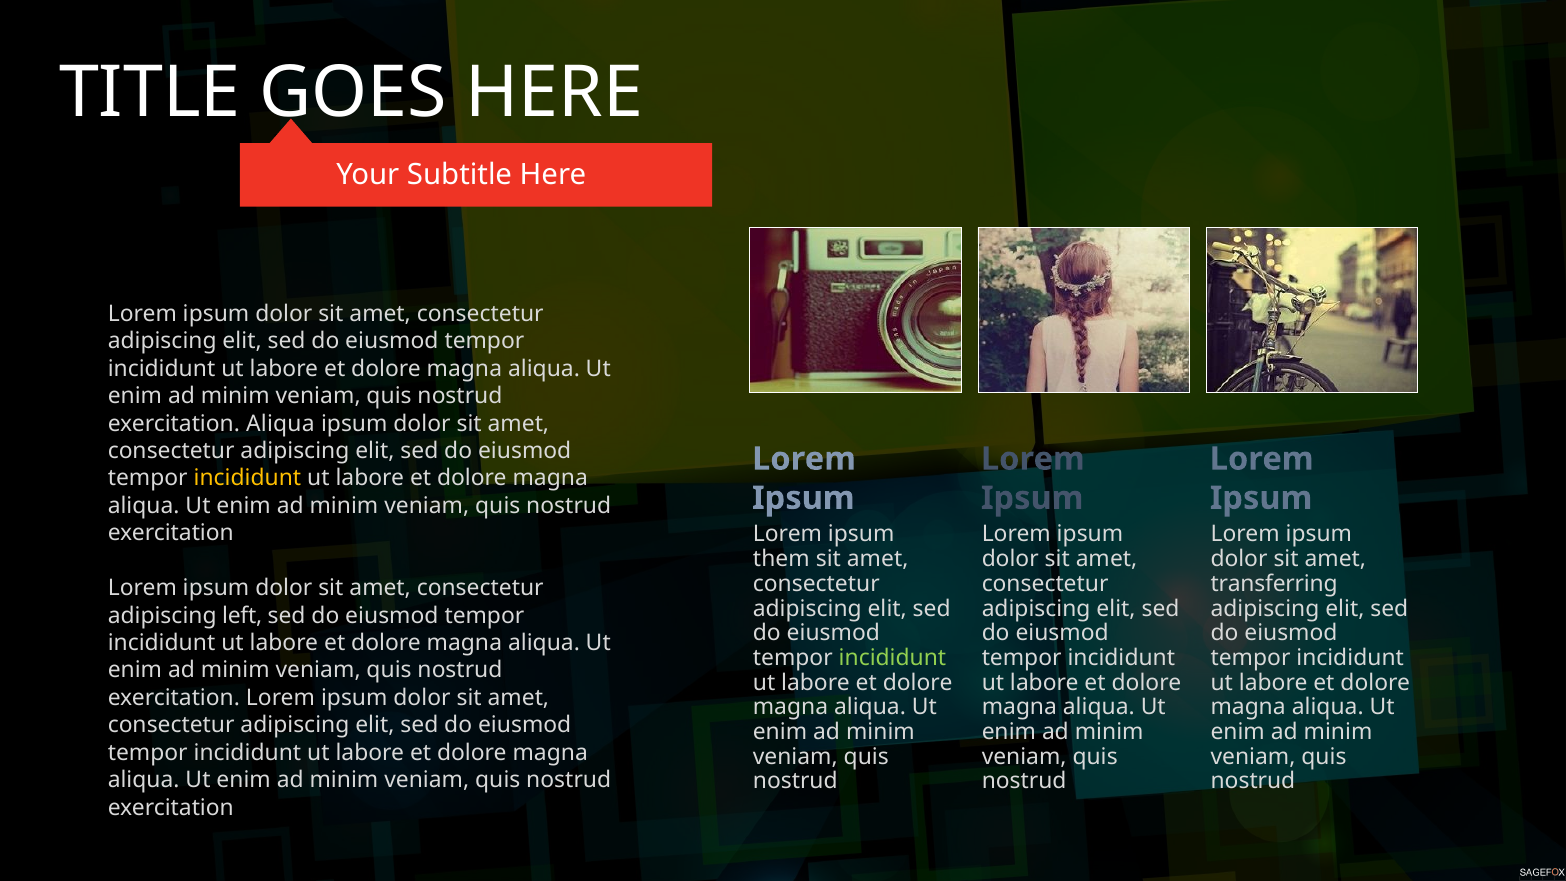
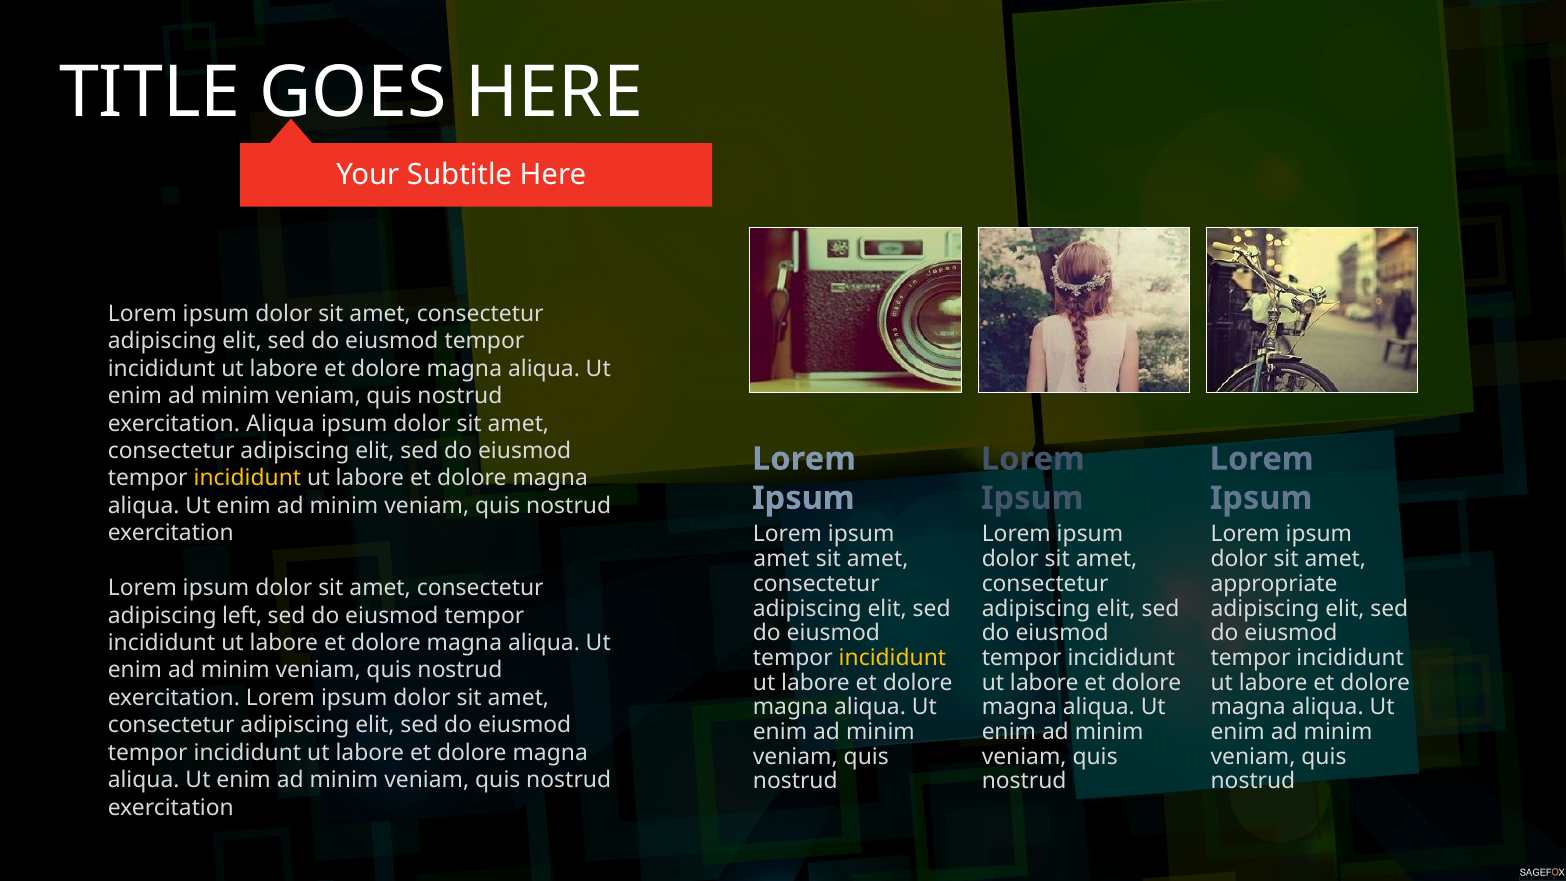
them: them -> amet (781, 559)
transferring: transferring -> appropriate (1274, 584)
incididunt colour: light green -> yellow (892, 658)
